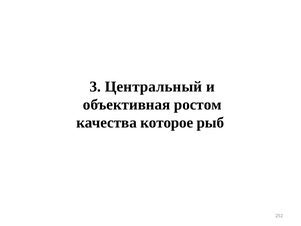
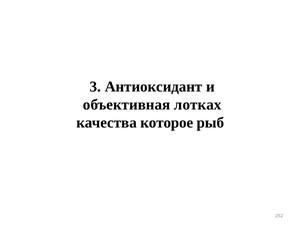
Центральный: Центральный -> Антиоксидант (154, 86)
ростом: ростом -> лотках (198, 105)
